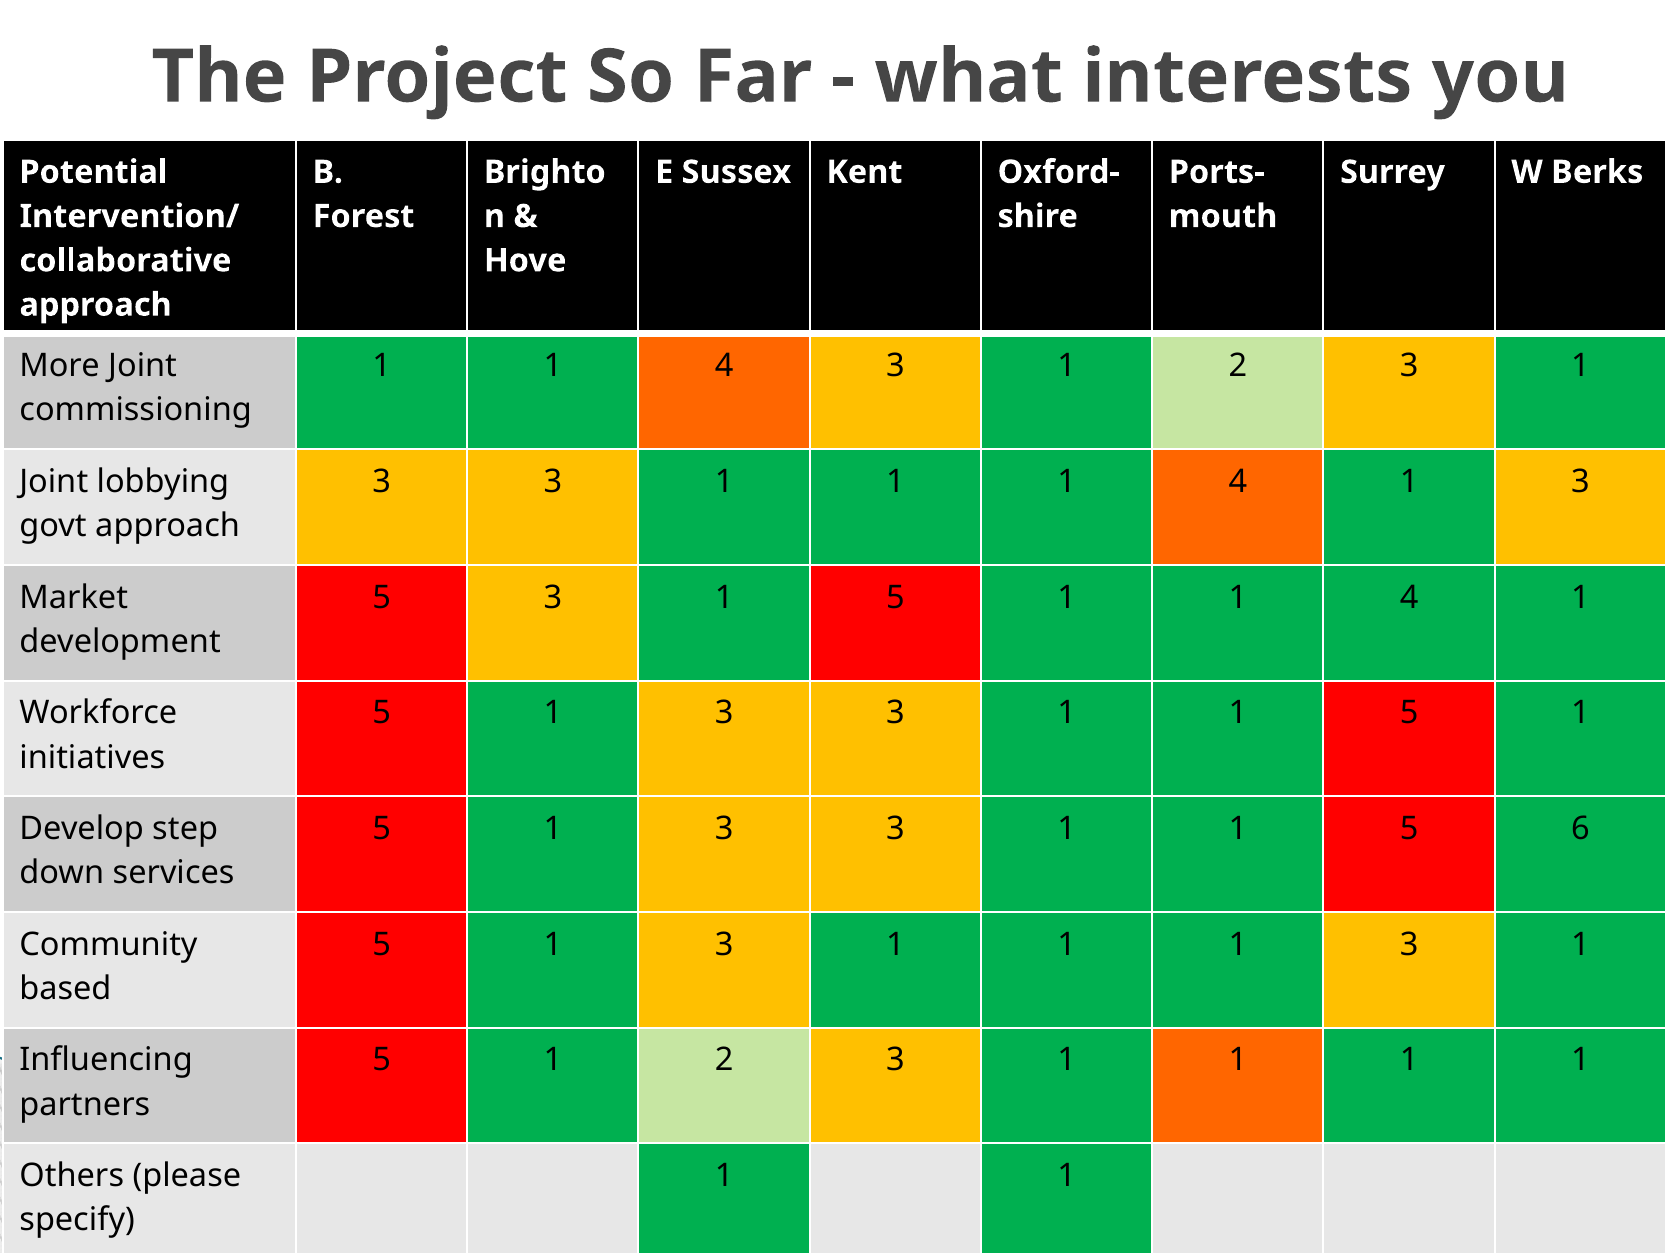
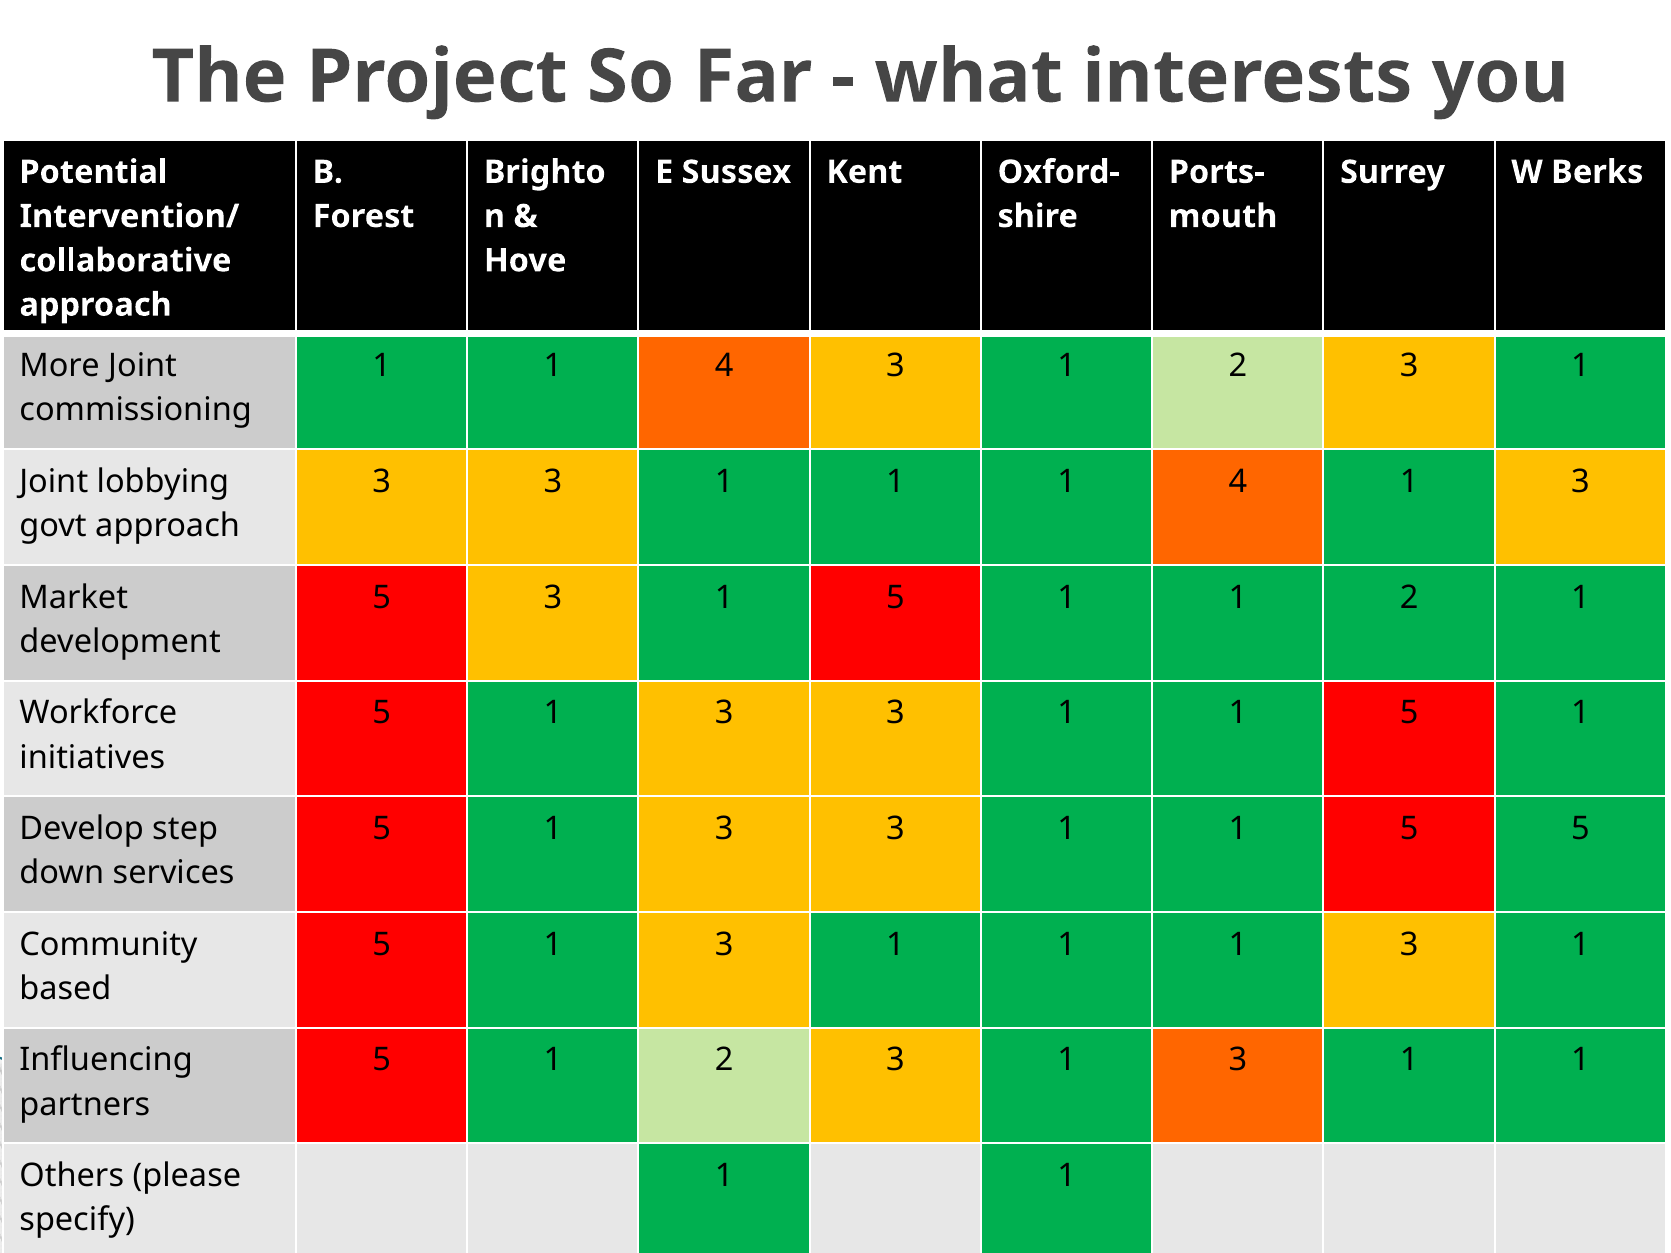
5 1 1 4: 4 -> 2 (1409, 597)
5 6: 6 -> 5 (1580, 829)
2 3 1 1: 1 -> 3 (1238, 1060)
